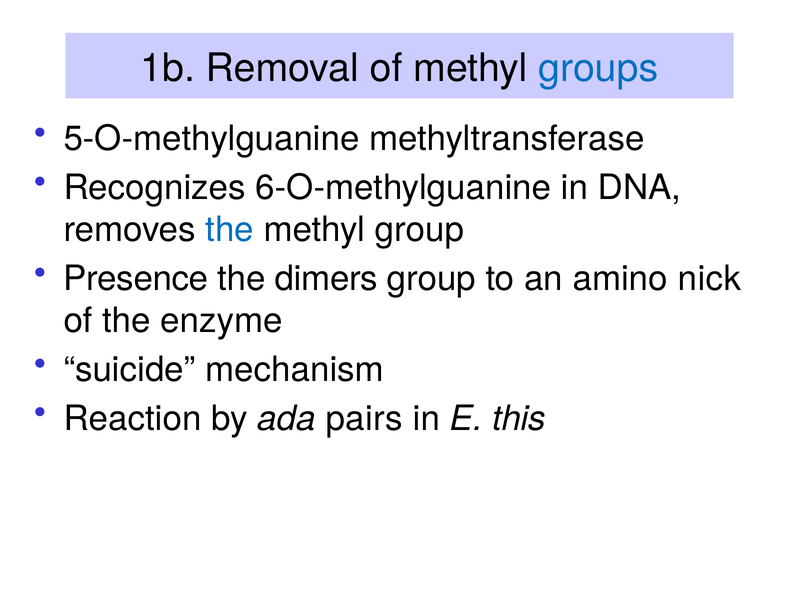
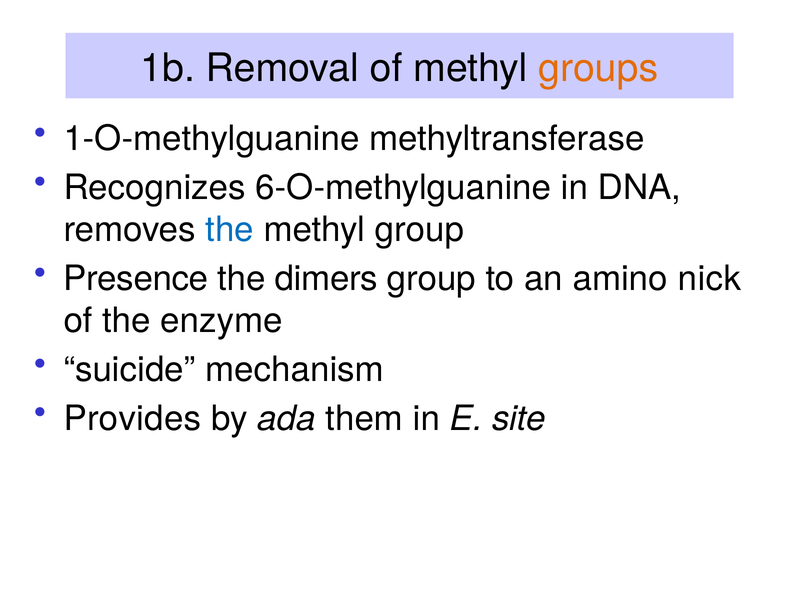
groups colour: blue -> orange (598, 68)
5-O-methylguanine: 5-O-methylguanine -> 1-O-methylguanine (212, 139)
Reaction: Reaction -> Provides (132, 418)
pairs: pairs -> them (364, 418)
this: this -> site (519, 418)
